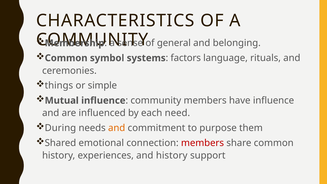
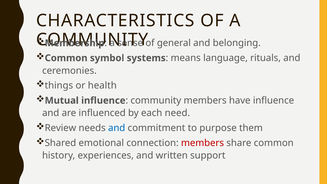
factors: factors -> means (186, 58)
simple: simple -> health (102, 86)
During: During -> Review (60, 128)
and colour: orange -> blue (117, 128)
and history: history -> written (172, 155)
